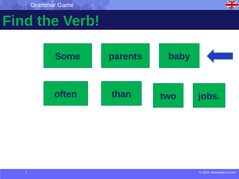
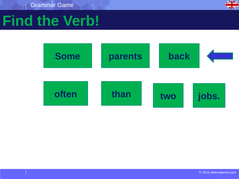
baby: baby -> back (179, 56)
